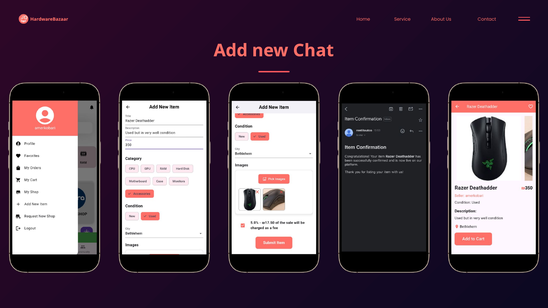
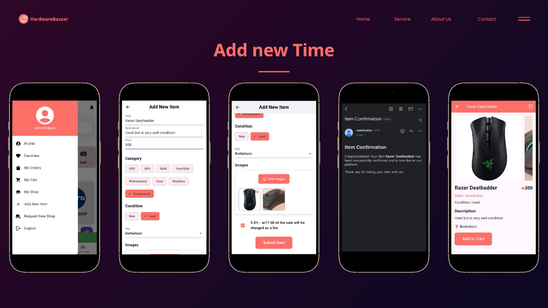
Chat: Chat -> Time (314, 51)
